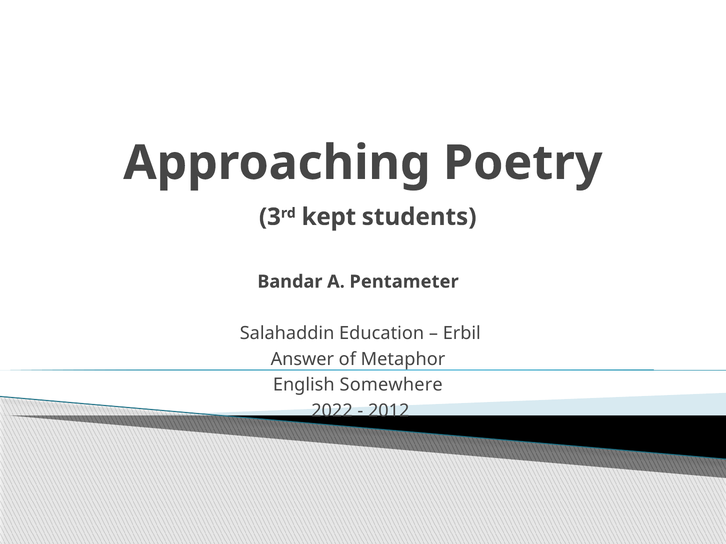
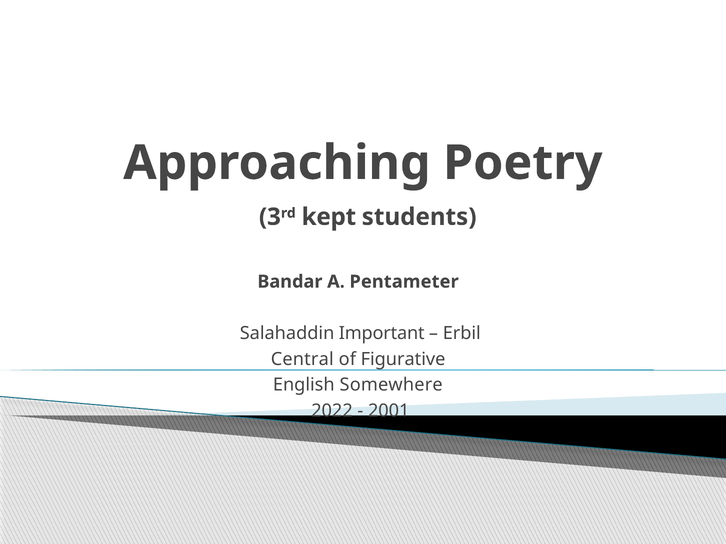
Education: Education -> Important (382, 334)
Answer: Answer -> Central (302, 359)
Metaphor: Metaphor -> Figurative (403, 359)
2012: 2012 -> 2001 (389, 411)
